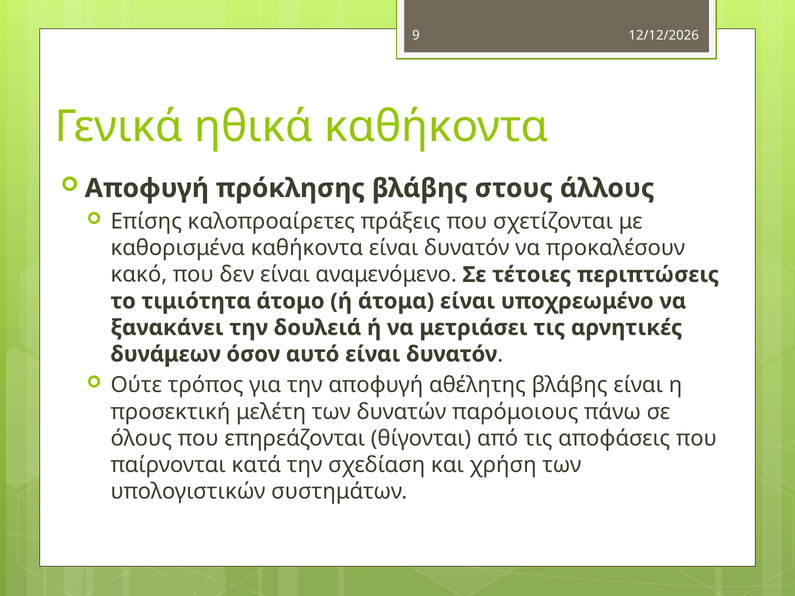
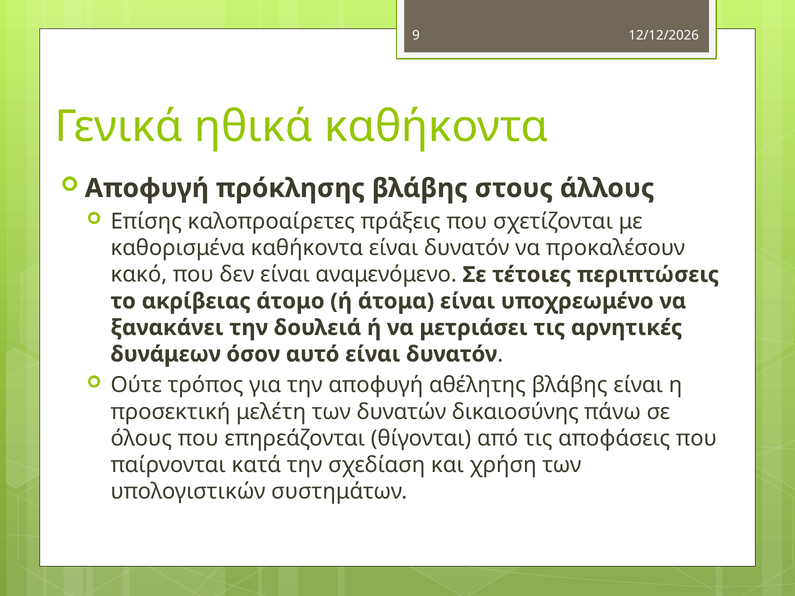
τιμιότητα: τιμιότητα -> ακρίβειας (196, 301)
παρόμοιους: παρόμοιους -> δικαιοσύνης (515, 412)
